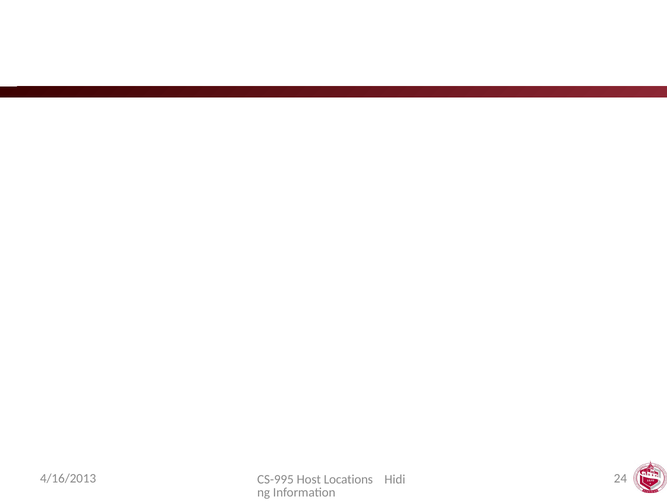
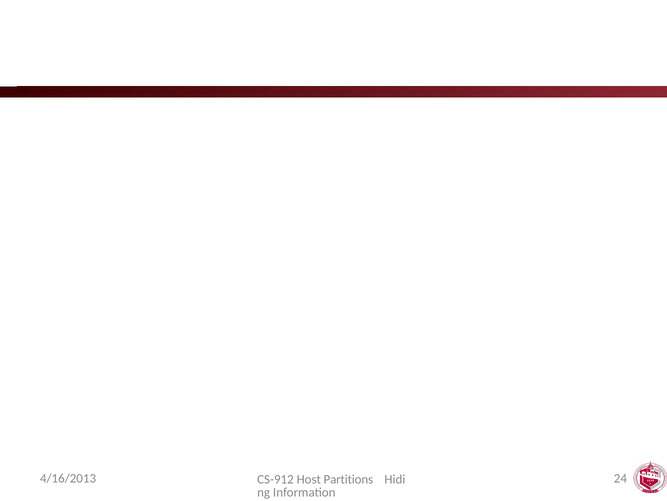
CS-995: CS-995 -> CS-912 (275, 479)
Locations: Locations -> Partitions (348, 479)
